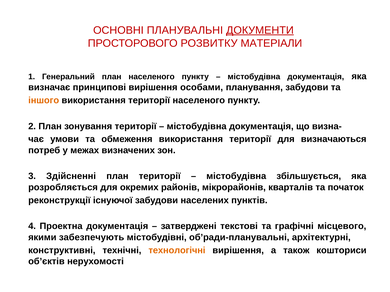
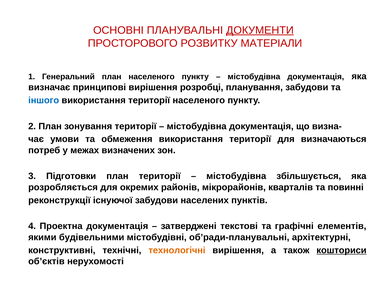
особами: особами -> розробці (202, 87)
іншого colour: orange -> blue (44, 100)
Здійсненні: Здійсненні -> Підготовки (71, 177)
початок: початок -> повинні (346, 188)
місцевого: місцевого -> елементів (342, 227)
забезпечують: забезпечують -> будівельними (92, 238)
кошториси underline: none -> present (341, 251)
